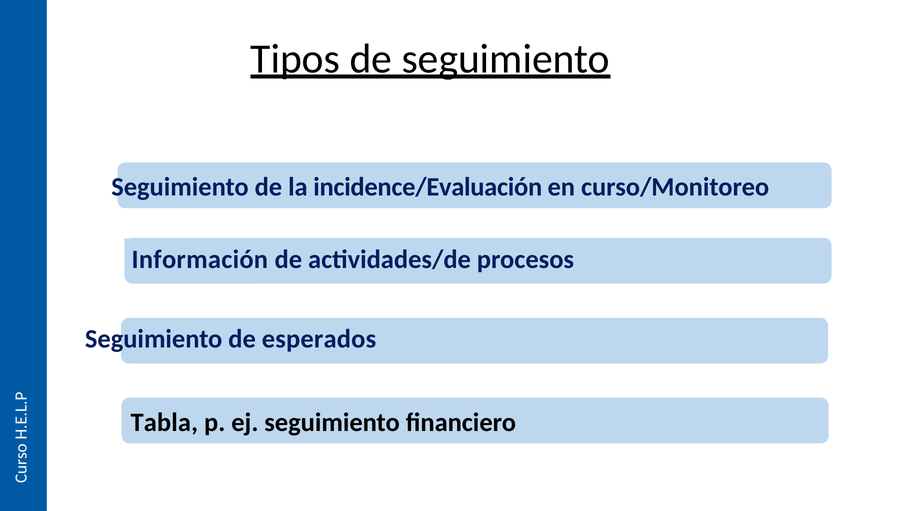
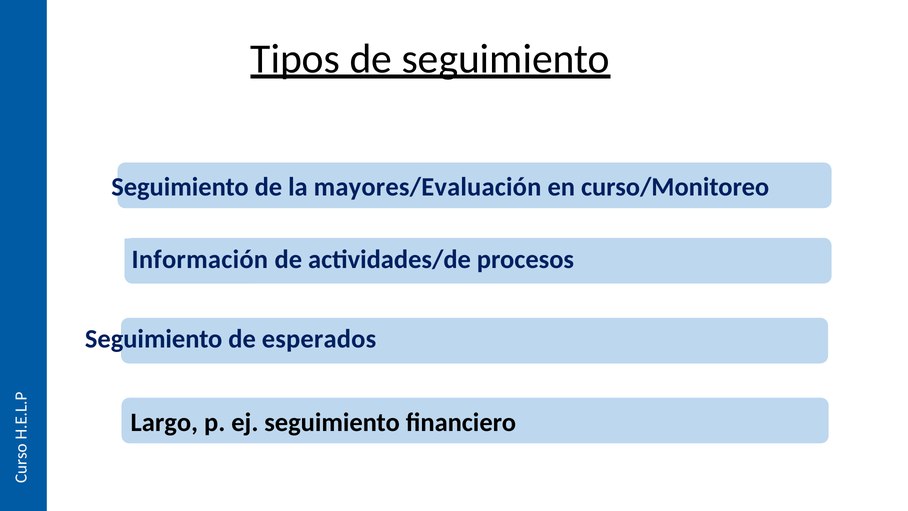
incidence/Evaluación: incidence/Evaluación -> mayores/Evaluación (428, 187)
Tabla: Tabla -> Largo (164, 422)
